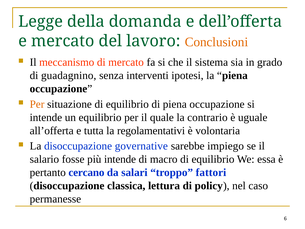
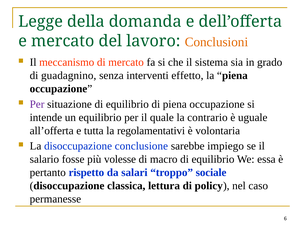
ipotesi: ipotesi -> effetto (187, 75)
Per colour: orange -> purple (37, 104)
governative: governative -> conclusione (141, 146)
più intende: intende -> volesse (120, 159)
cercano: cercano -> rispetto (86, 172)
fattori: fattori -> sociale (211, 172)
